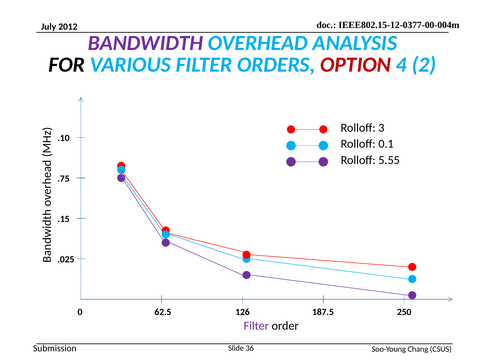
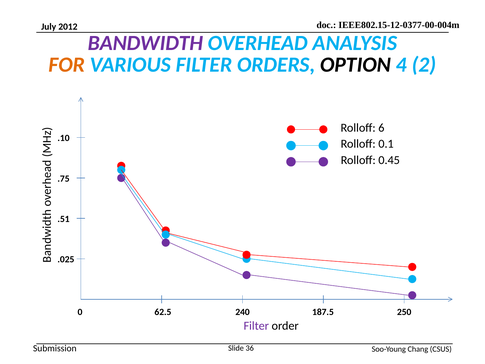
FOR colour: black -> orange (67, 65)
OPTION colour: red -> black (356, 65)
3: 3 -> 6 (381, 128)
5.55: 5.55 -> 0.45 (389, 160)
.15: .15 -> .51 (64, 219)
126: 126 -> 240 (242, 312)
